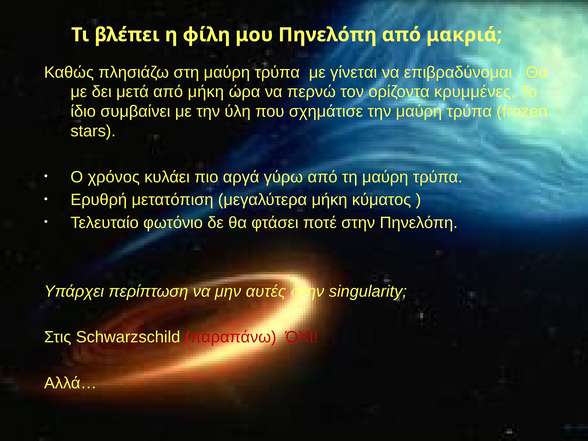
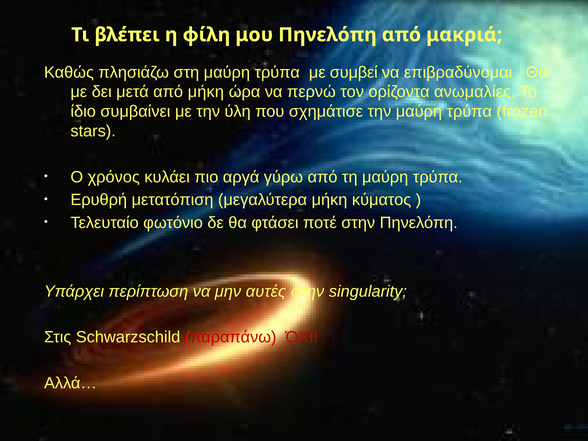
γίνεται: γίνεται -> συμβεί (354, 72)
κρυμμένες: κρυμμένες -> ανωμαλίες (475, 92)
